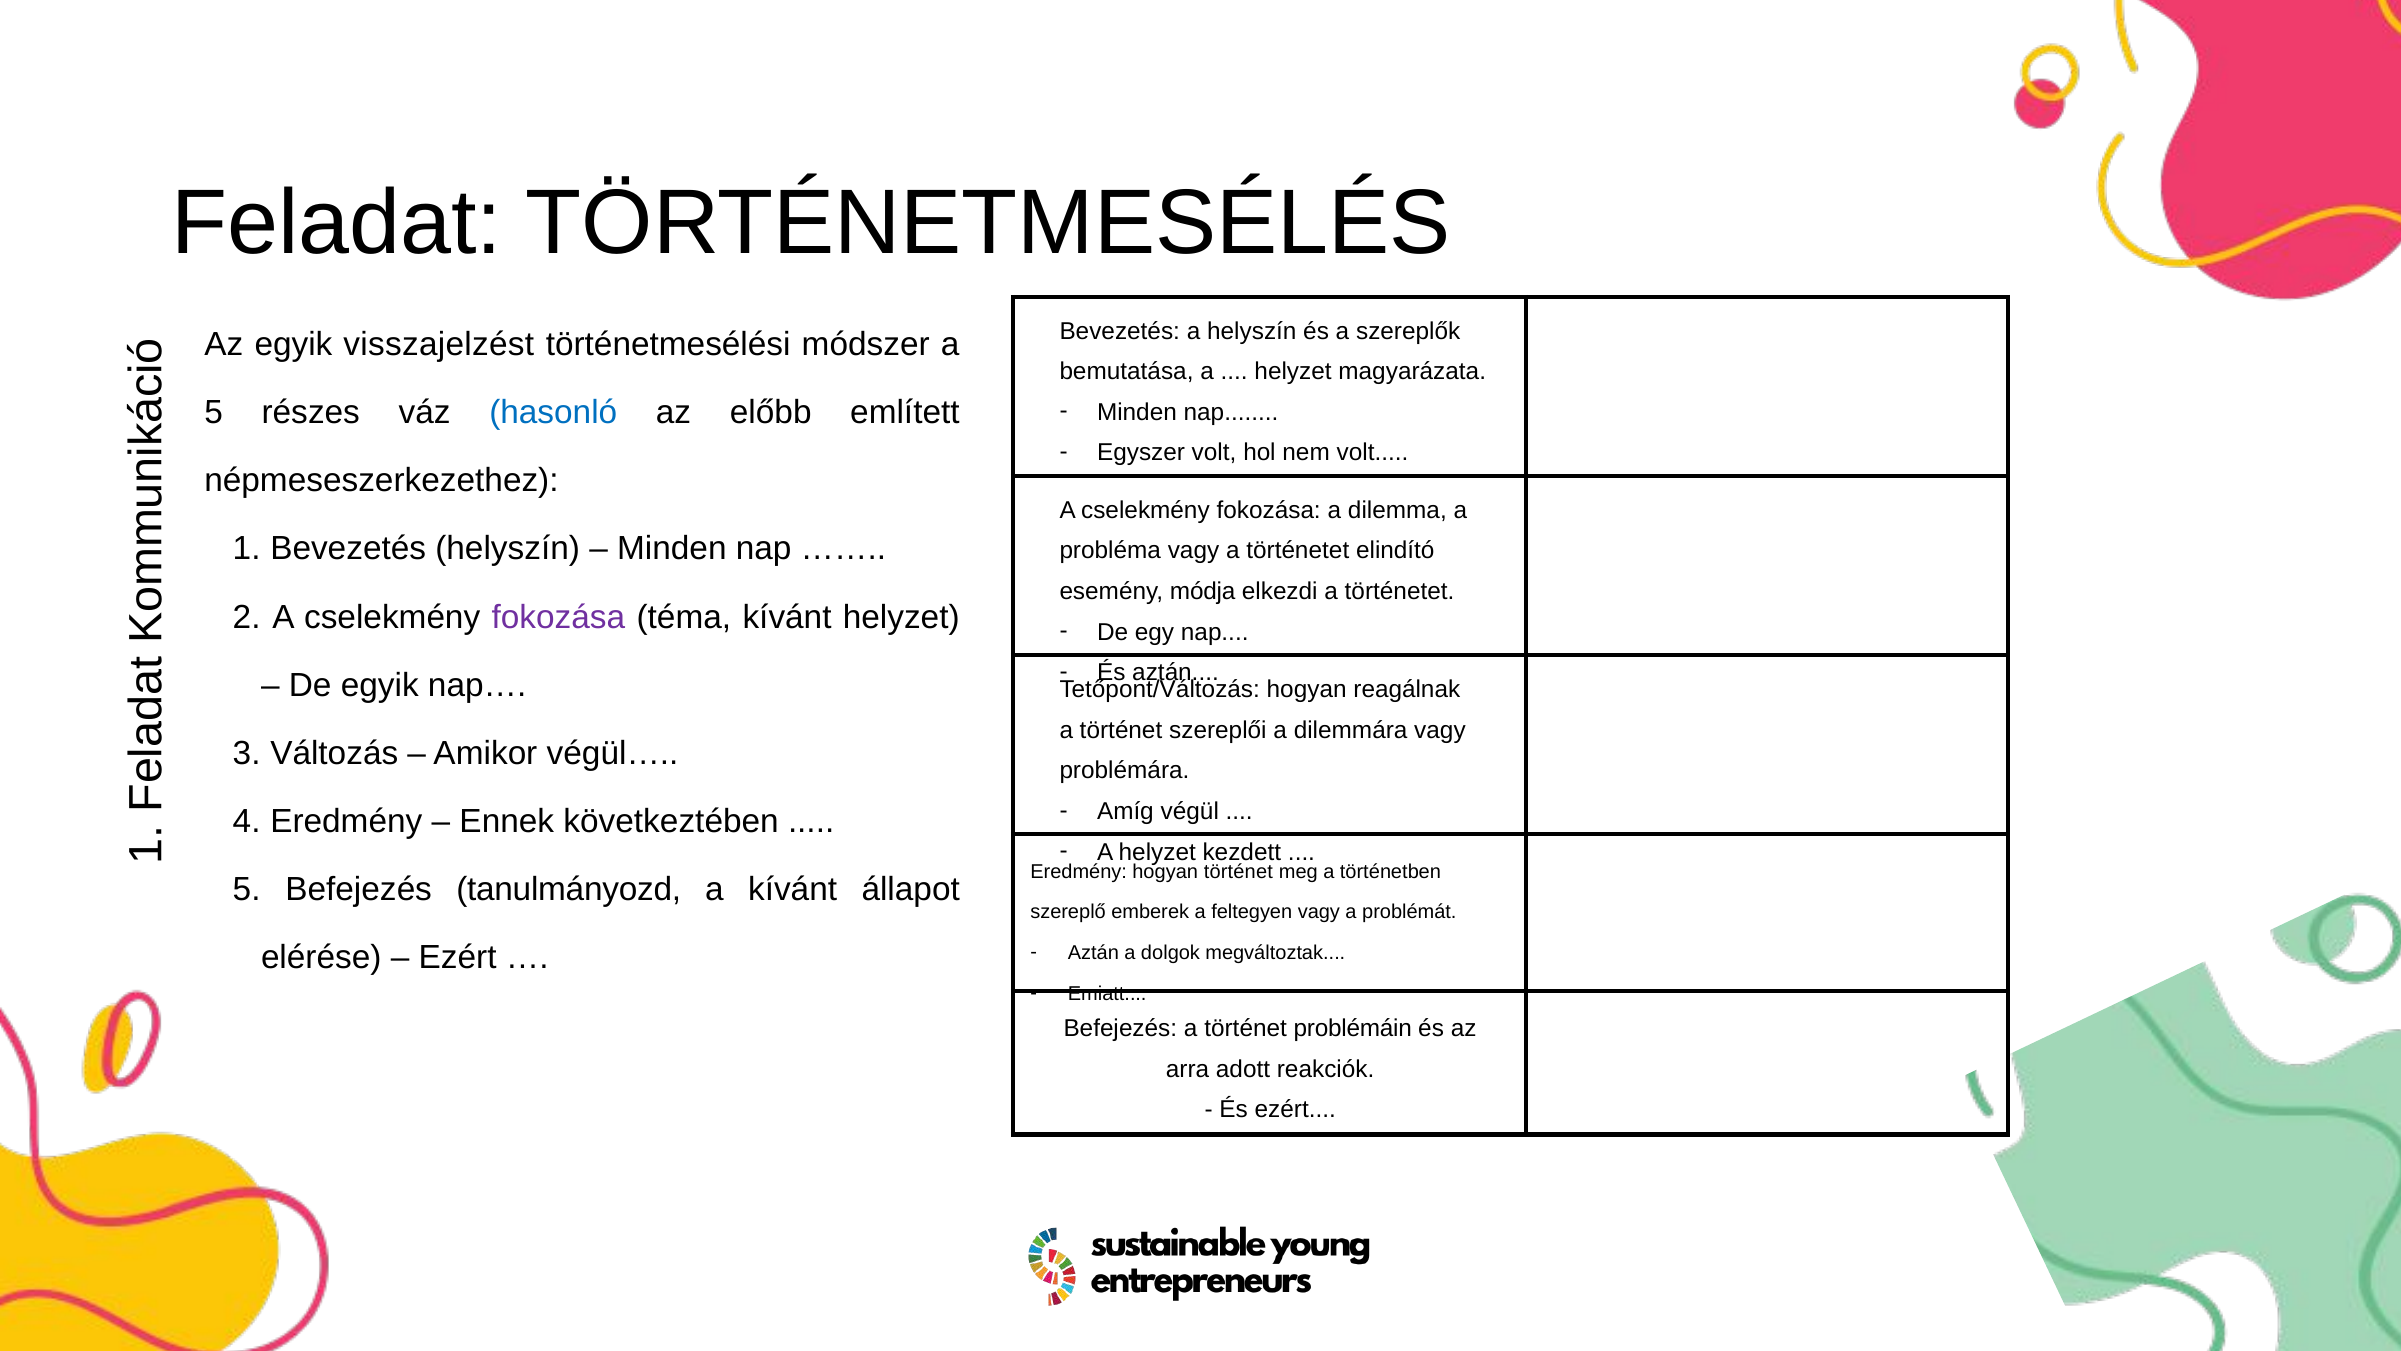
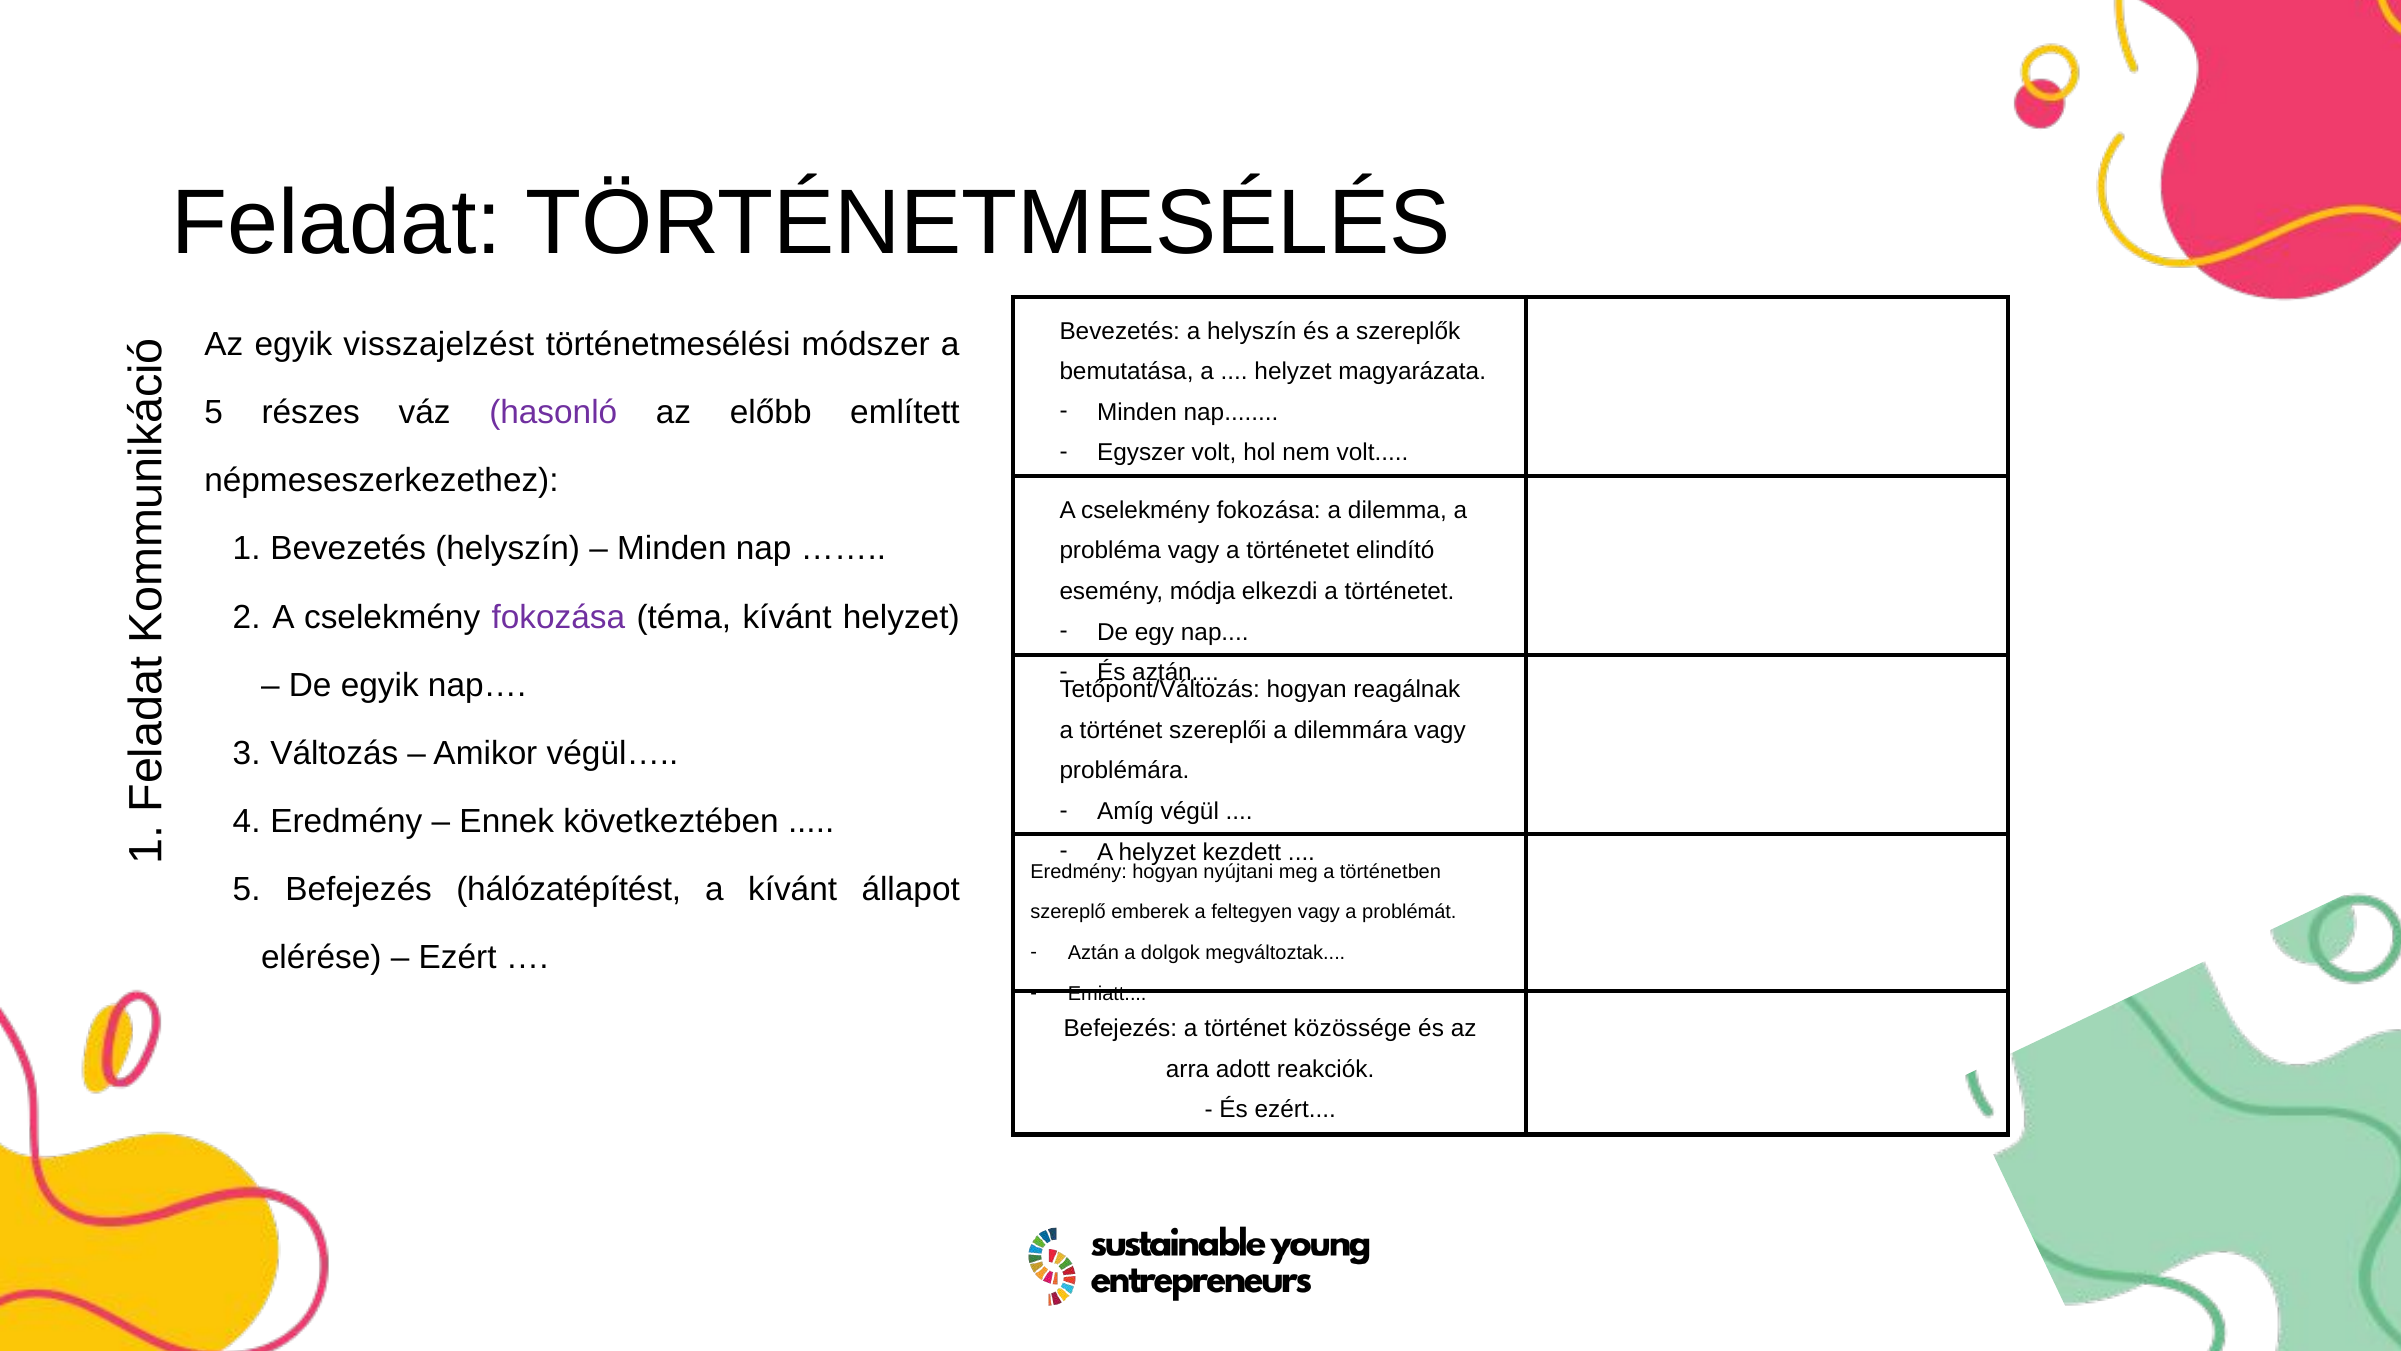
hasonló colour: blue -> purple (553, 413)
hogyan történet: történet -> nyújtani (1238, 871)
tanulmányozd: tanulmányozd -> hálózatépítést (569, 889)
problémáin: problémáin -> közössége (1353, 1028)
